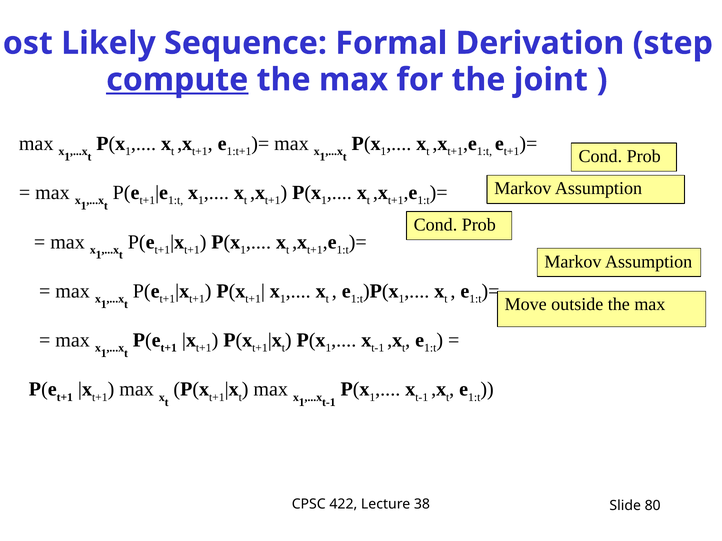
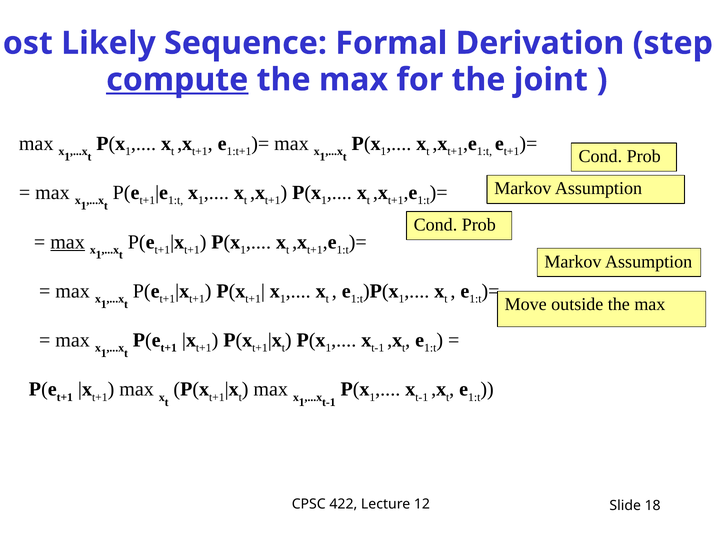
max underline: none -> present (68, 242)
38: 38 -> 12 (422, 504)
80: 80 -> 18 (653, 506)
